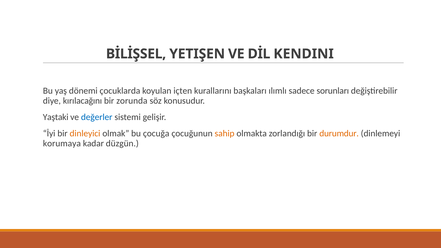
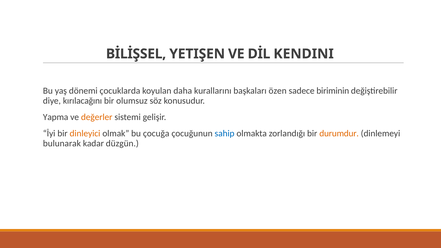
içten: içten -> daha (183, 91)
ılımlı: ılımlı -> özen (278, 91)
sorunları: sorunları -> biriminin (333, 91)
zorunda: zorunda -> olumsuz (132, 101)
Yaştaki: Yaştaki -> Yapma (56, 117)
değerler colour: blue -> orange (97, 117)
sahip colour: orange -> blue (225, 133)
korumaya: korumaya -> bulunarak (62, 143)
